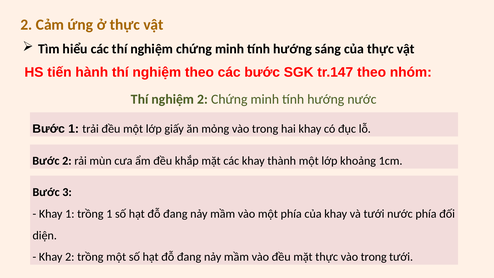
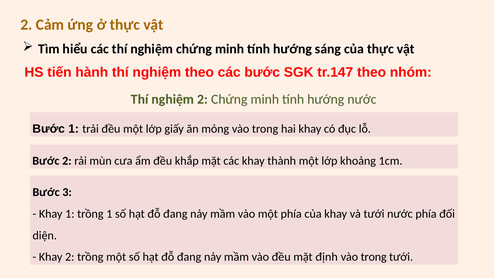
mặt thực: thực -> định (327, 257)
